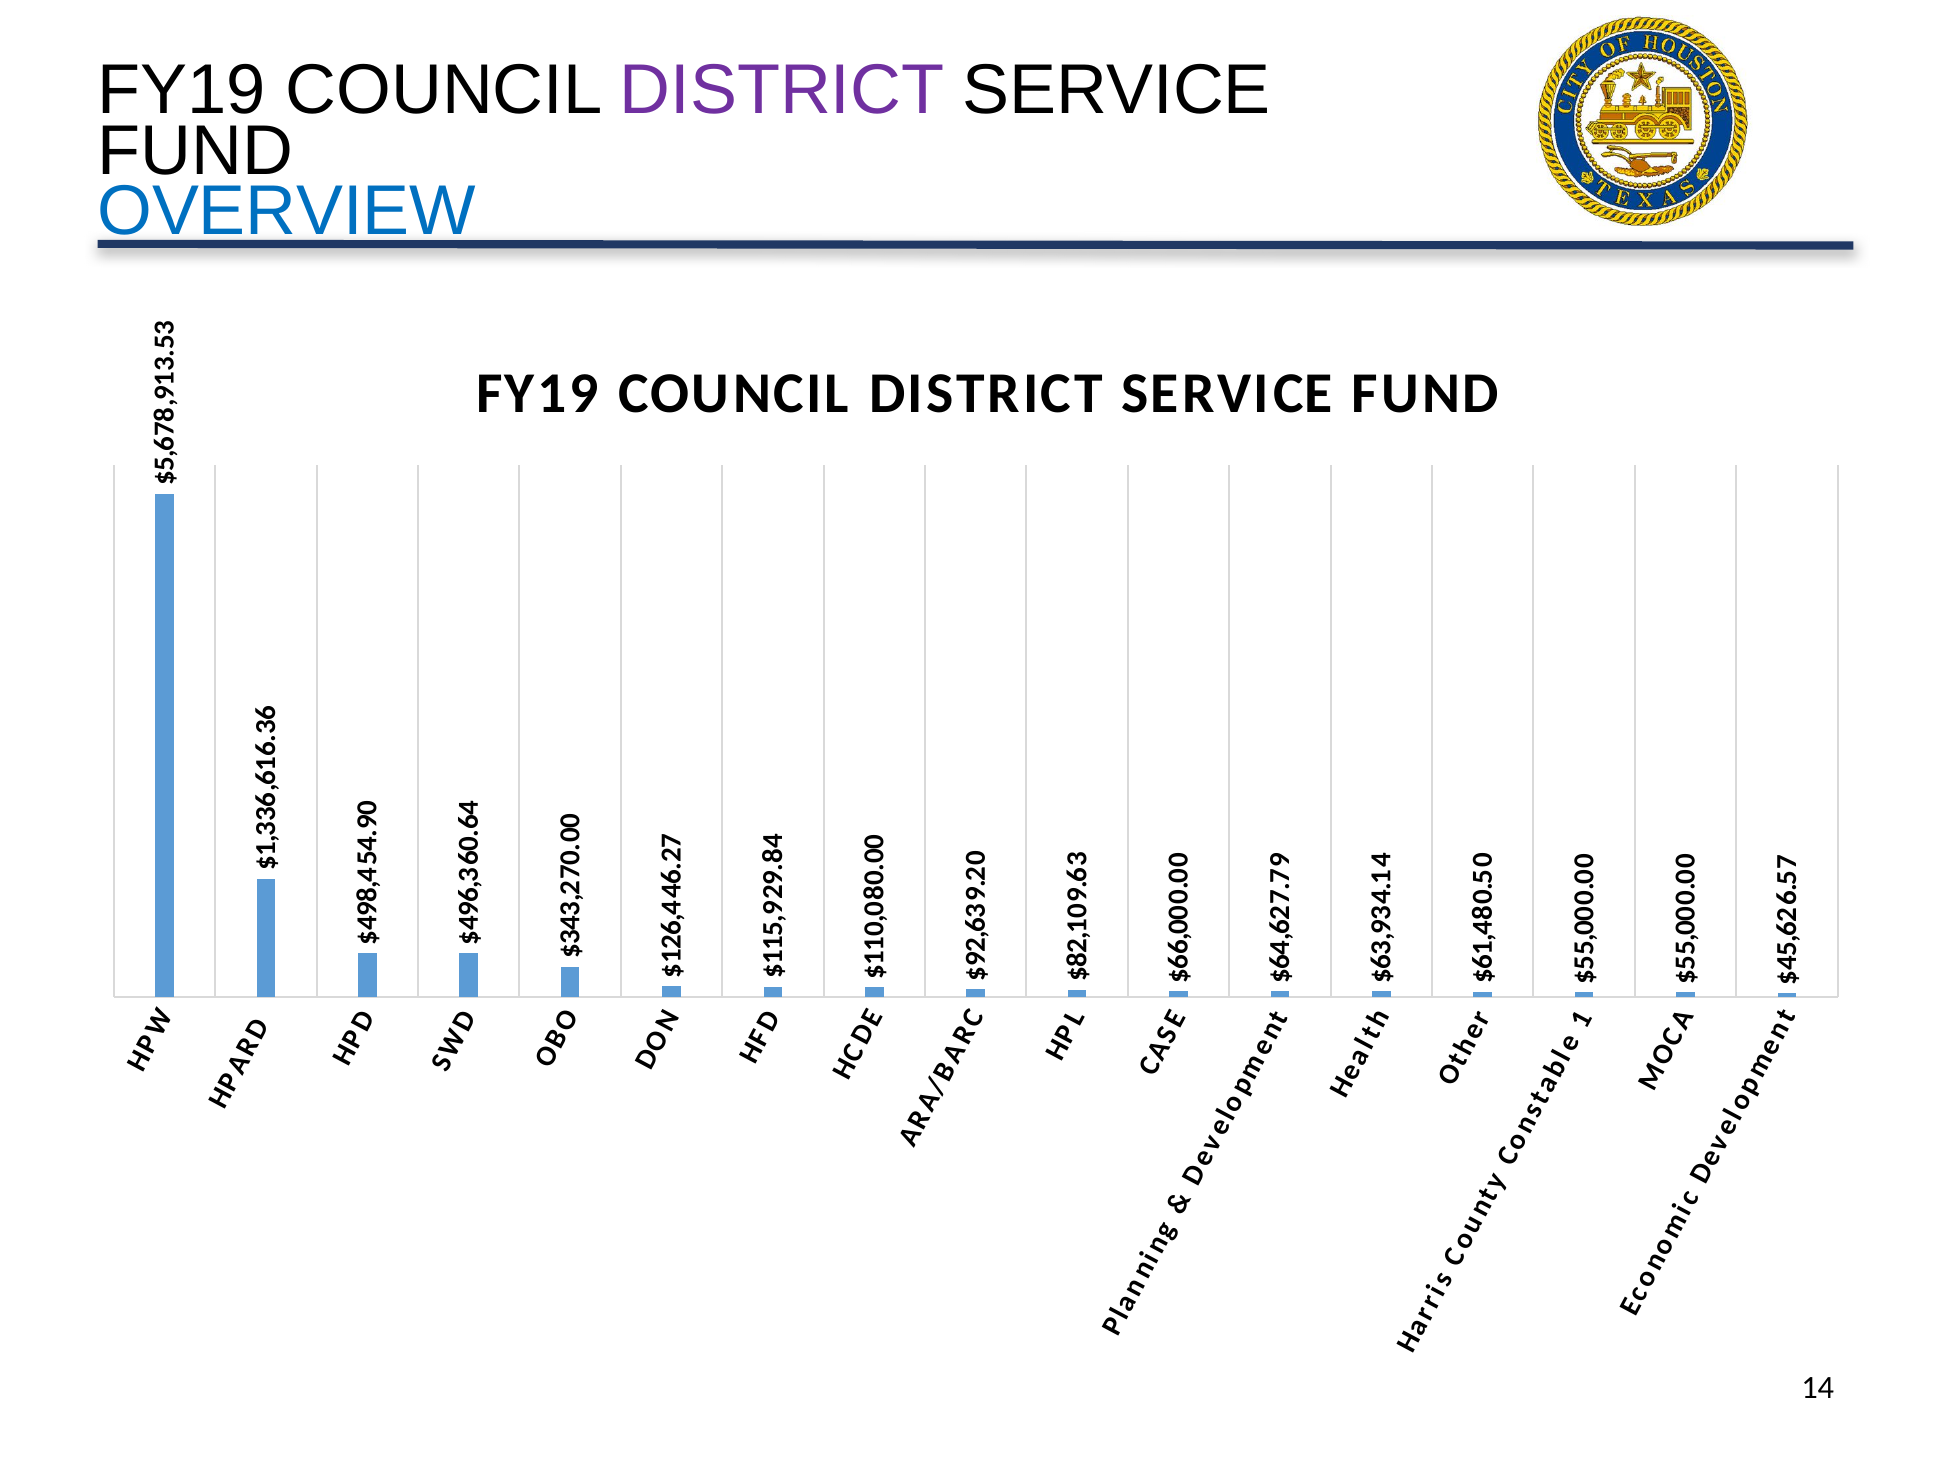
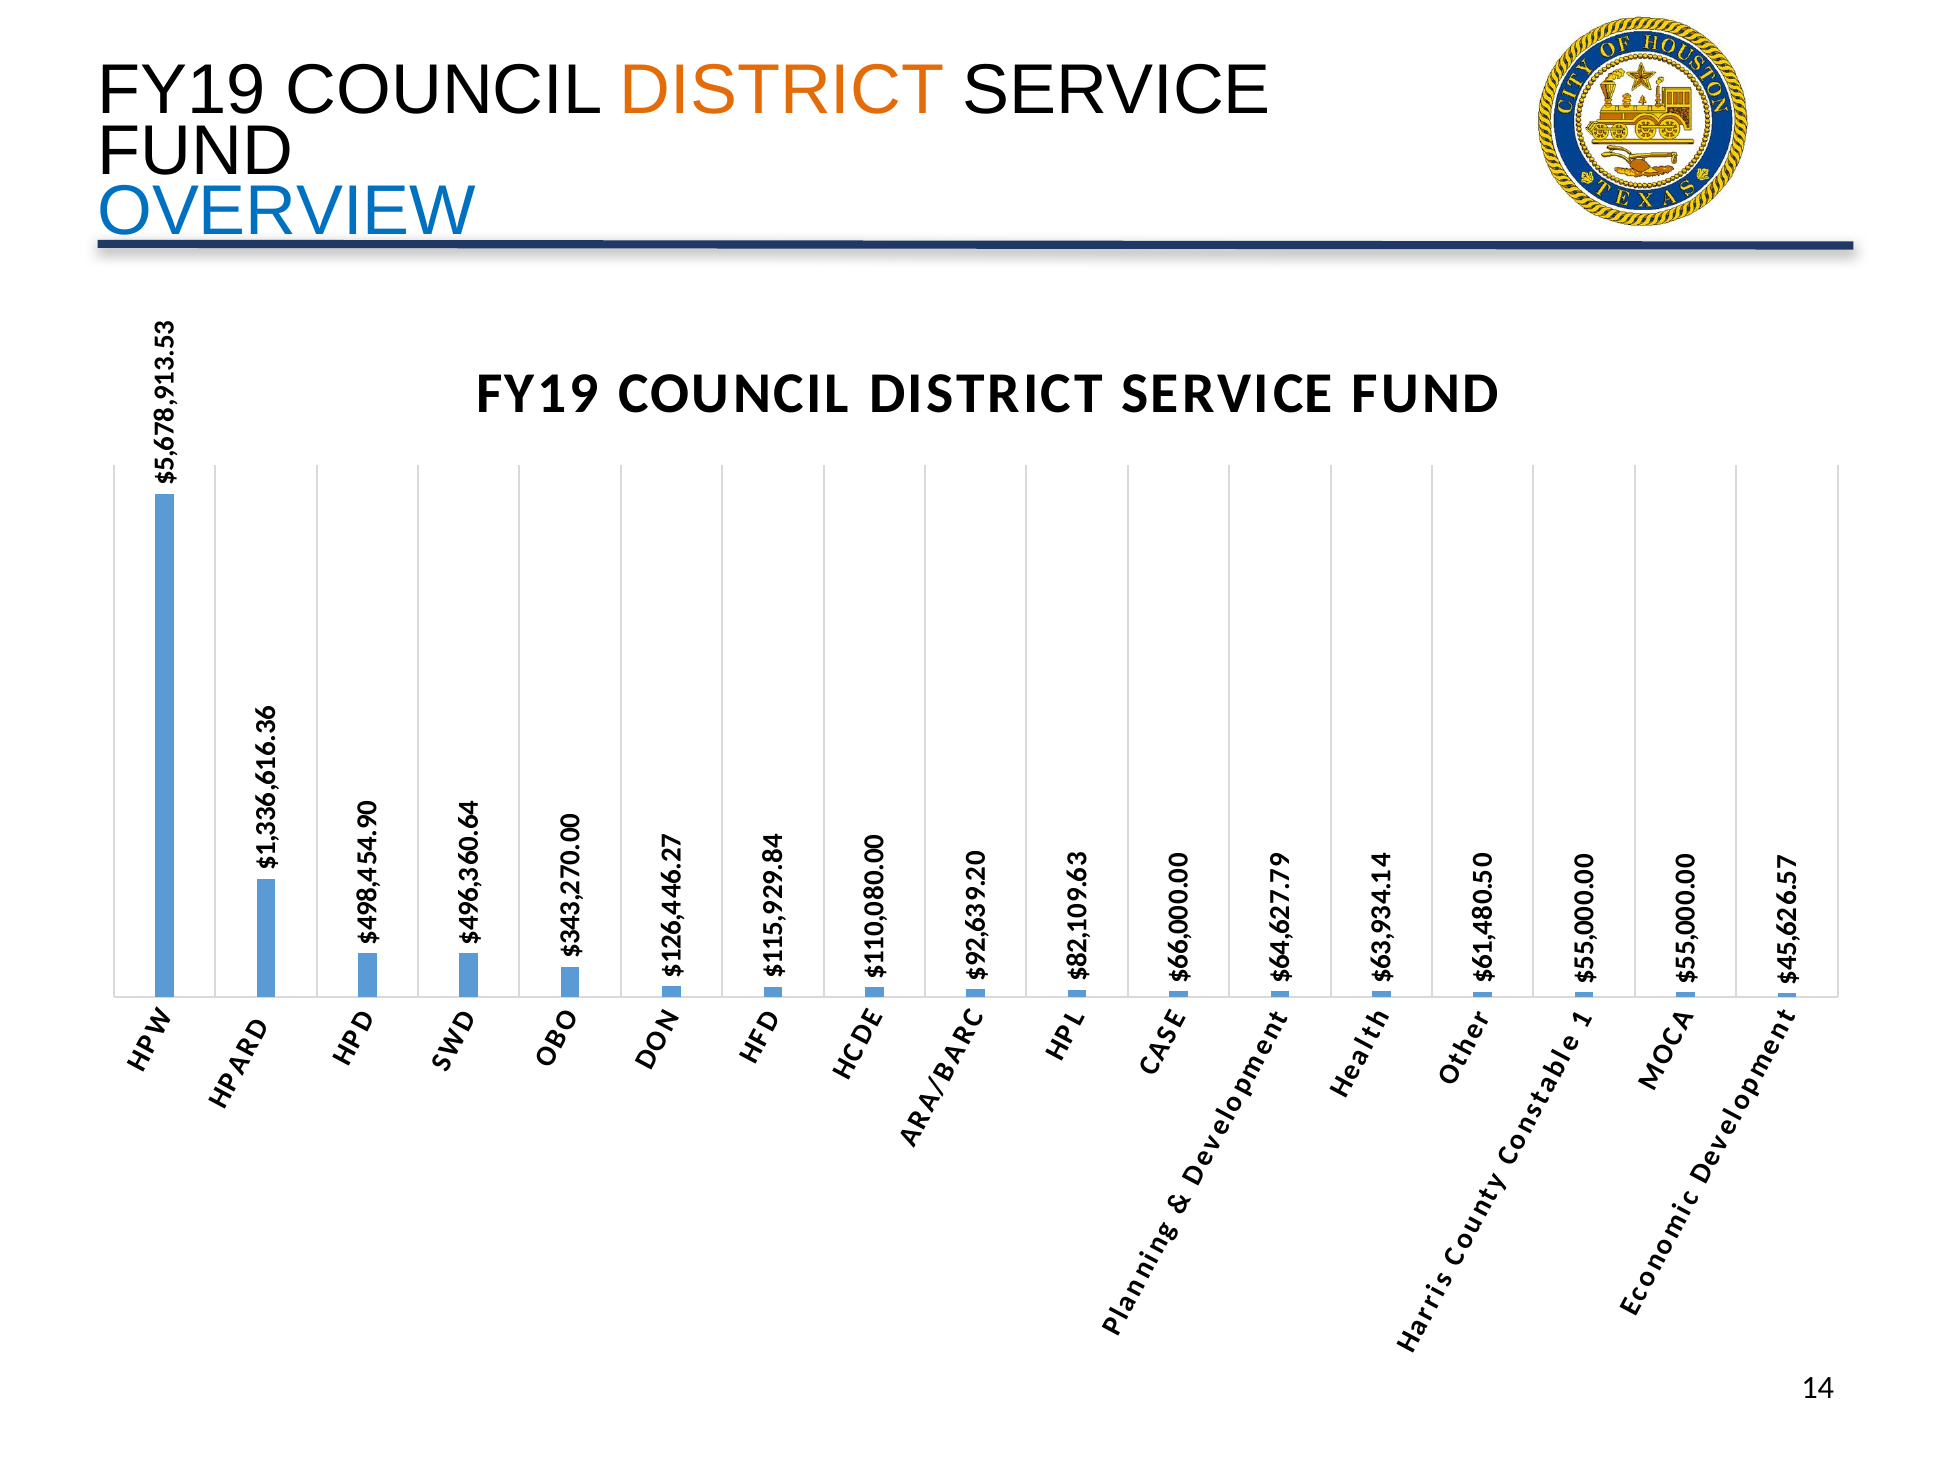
DISTRICT colour: purple -> orange (782, 90)
